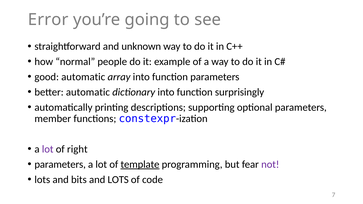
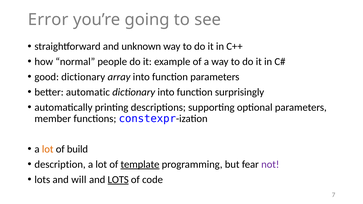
good automatic: automatic -> dictionary (83, 77)
lot colour: purple -> orange (48, 149)
right: right -> build (77, 149)
parameters: parameters -> description (60, 164)
bits: bits -> will (79, 180)
LOTS underline: none -> present (118, 180)
